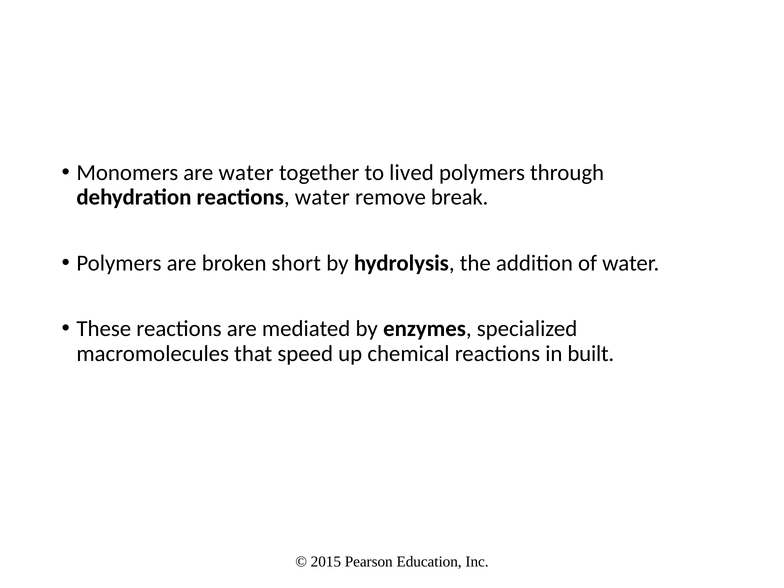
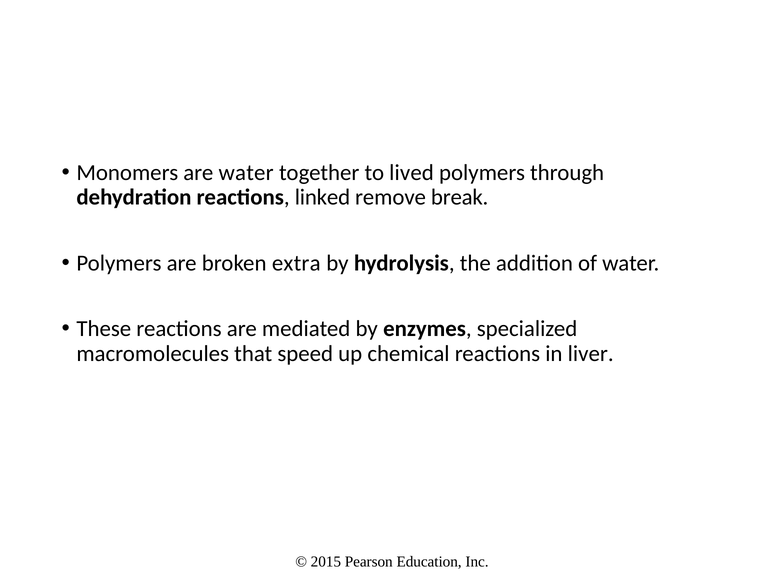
reactions water: water -> linked (322, 197)
short: short -> extra (296, 263)
built: built -> liver (591, 354)
